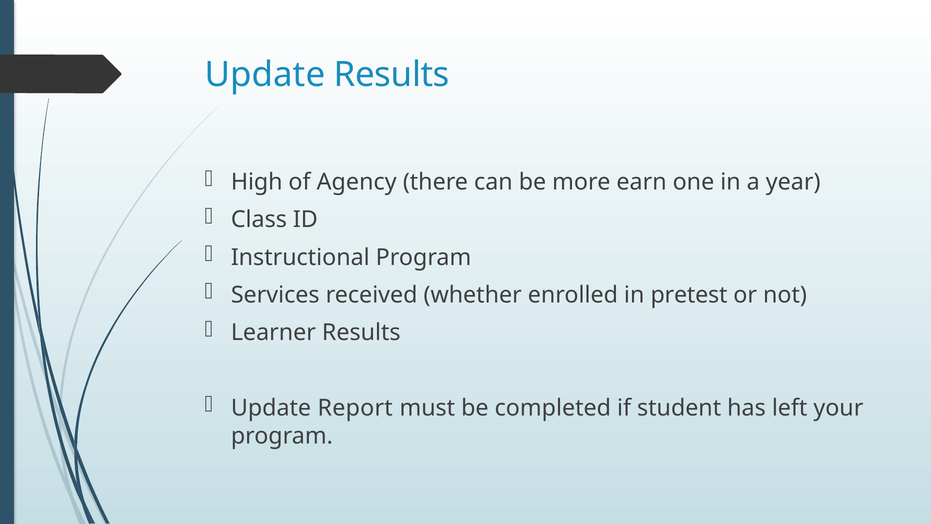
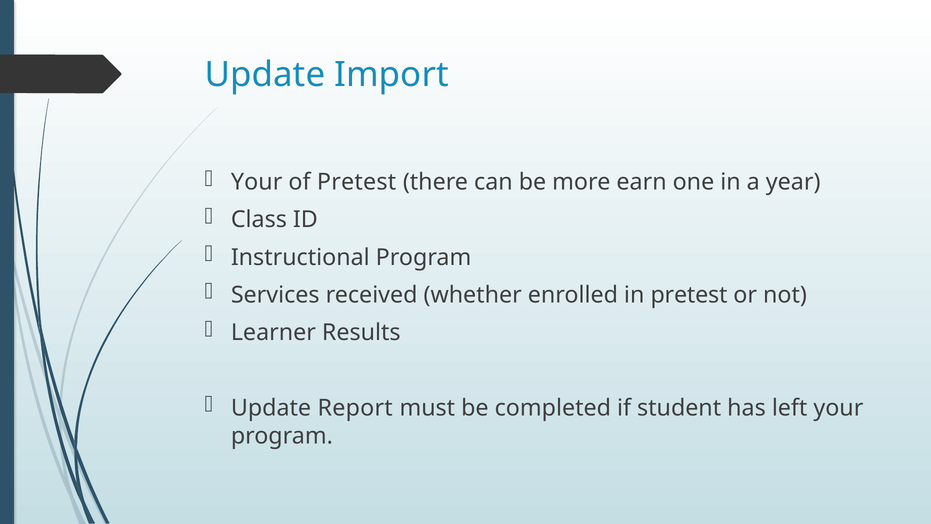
Update Results: Results -> Import (392, 75)
High: High -> Your (257, 182)
of Agency: Agency -> Pretest (357, 182)
